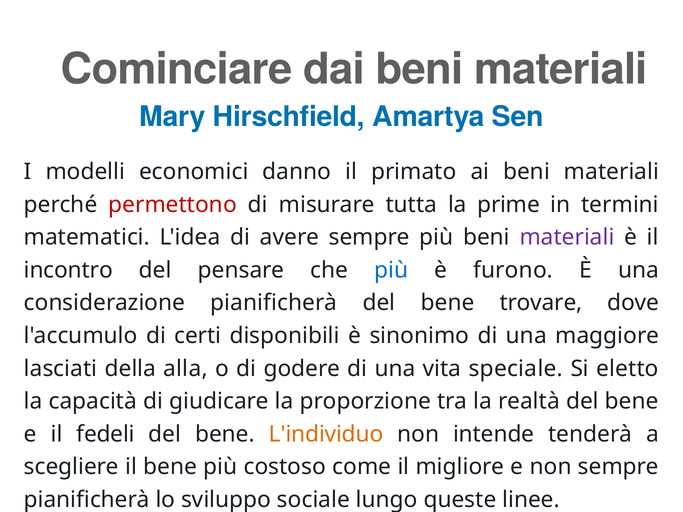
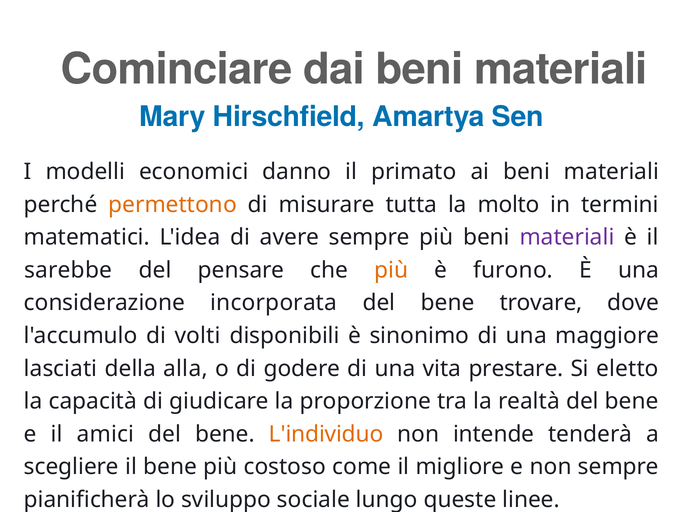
permettono colour: red -> orange (173, 205)
prime: prime -> molto (509, 205)
incontro: incontro -> sarebbe (68, 270)
più colour: blue -> orange (391, 270)
considerazione pianificherà: pianificherà -> incorporata (274, 303)
certi: certi -> volti (198, 336)
speciale: speciale -> prestare (516, 369)
fedeli: fedeli -> amici (105, 434)
